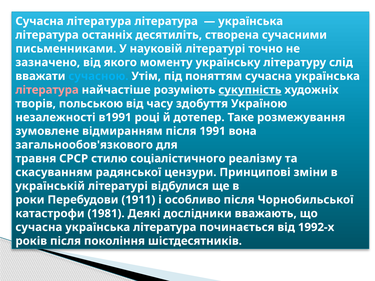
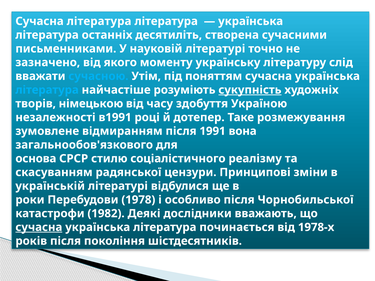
література colour: pink -> light blue (47, 90)
польською: польською -> німецькою (91, 104)
травня: травня -> основа (36, 159)
1911: 1911 -> 1978 (138, 200)
1981: 1981 -> 1982 (106, 214)
сучасна underline: none -> present (39, 227)
1992-х: 1992-х -> 1978-х (316, 227)
